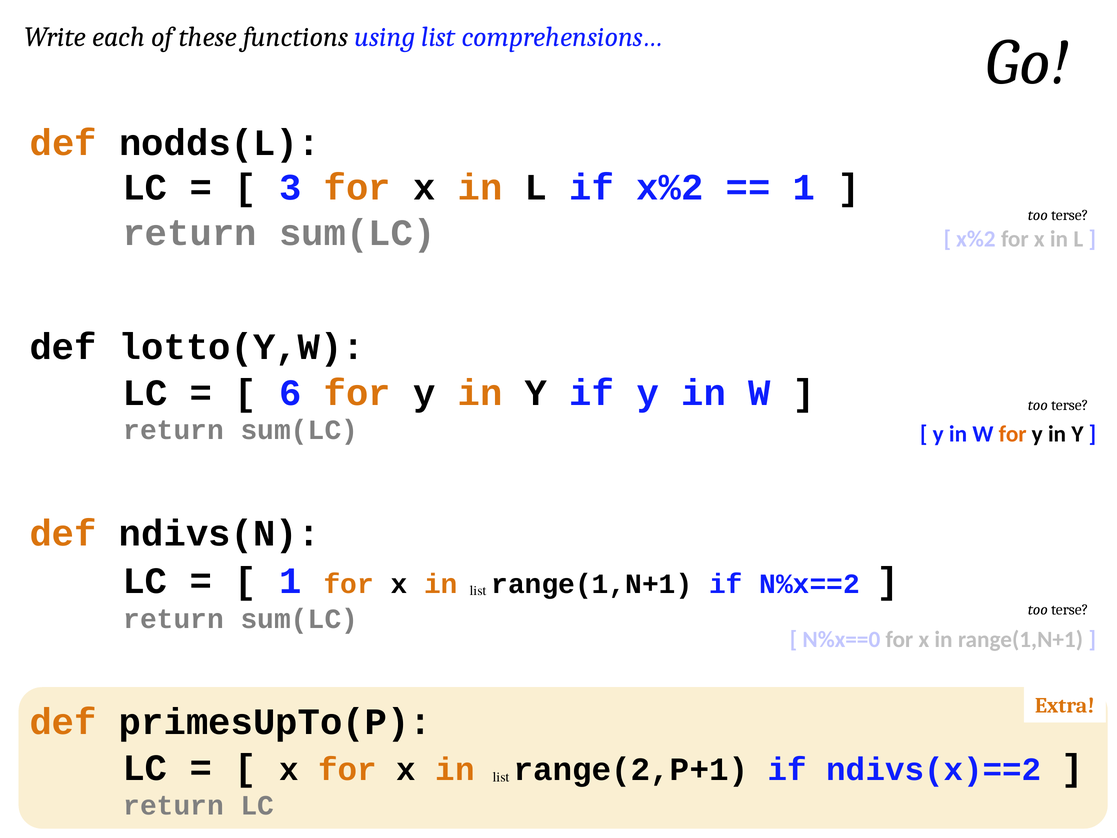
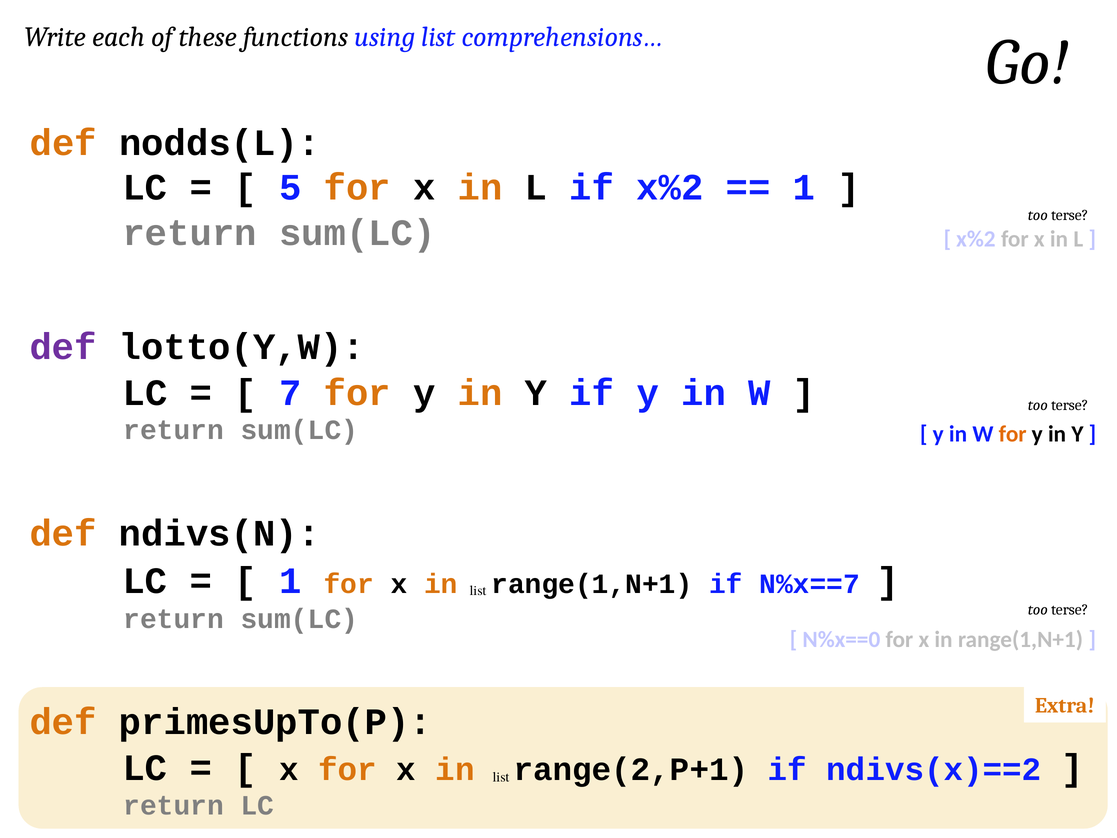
3: 3 -> 5 (290, 187)
def colour: black -> purple (63, 347)
6: 6 -> 7 (290, 393)
N%x==2: N%x==2 -> N%x==7 (810, 584)
